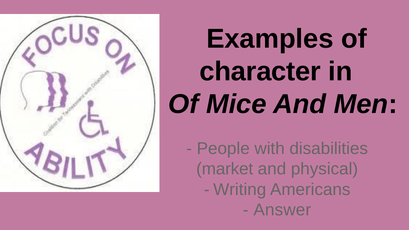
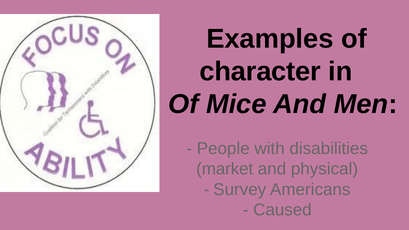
Writing: Writing -> Survey (240, 189)
Answer: Answer -> Caused (282, 210)
